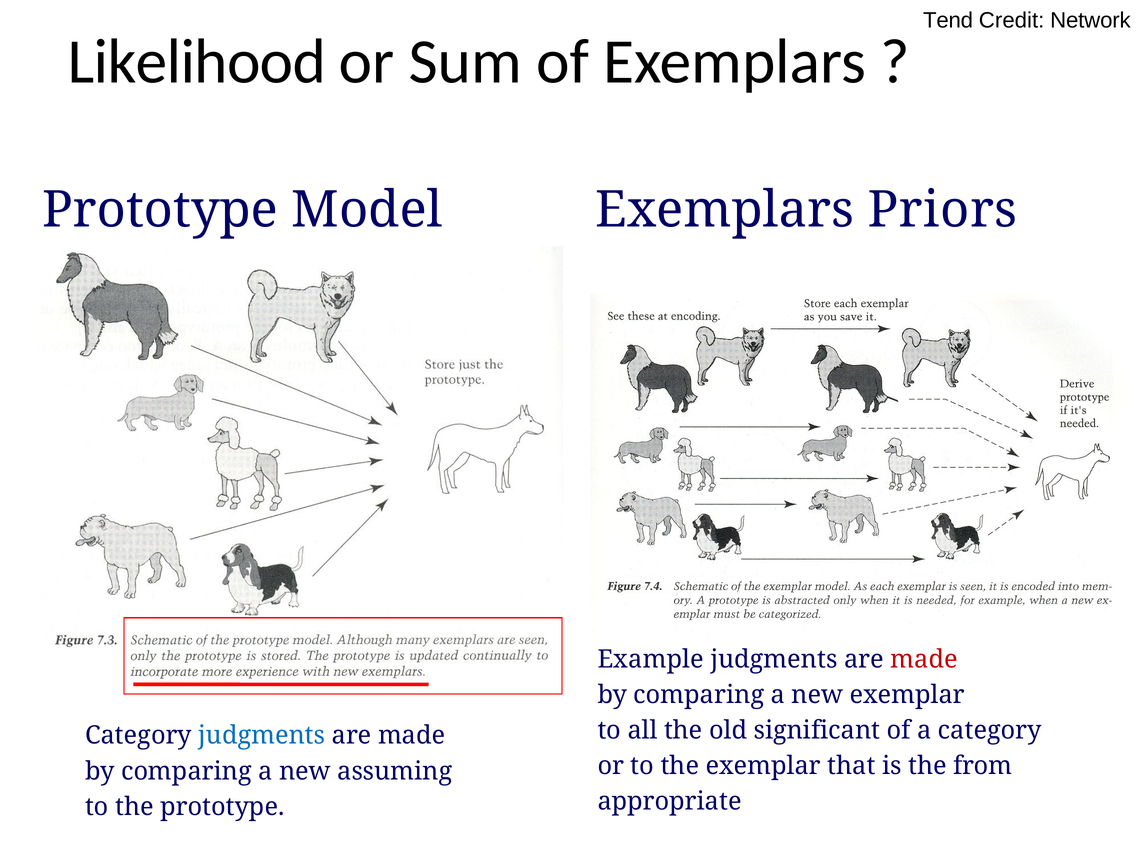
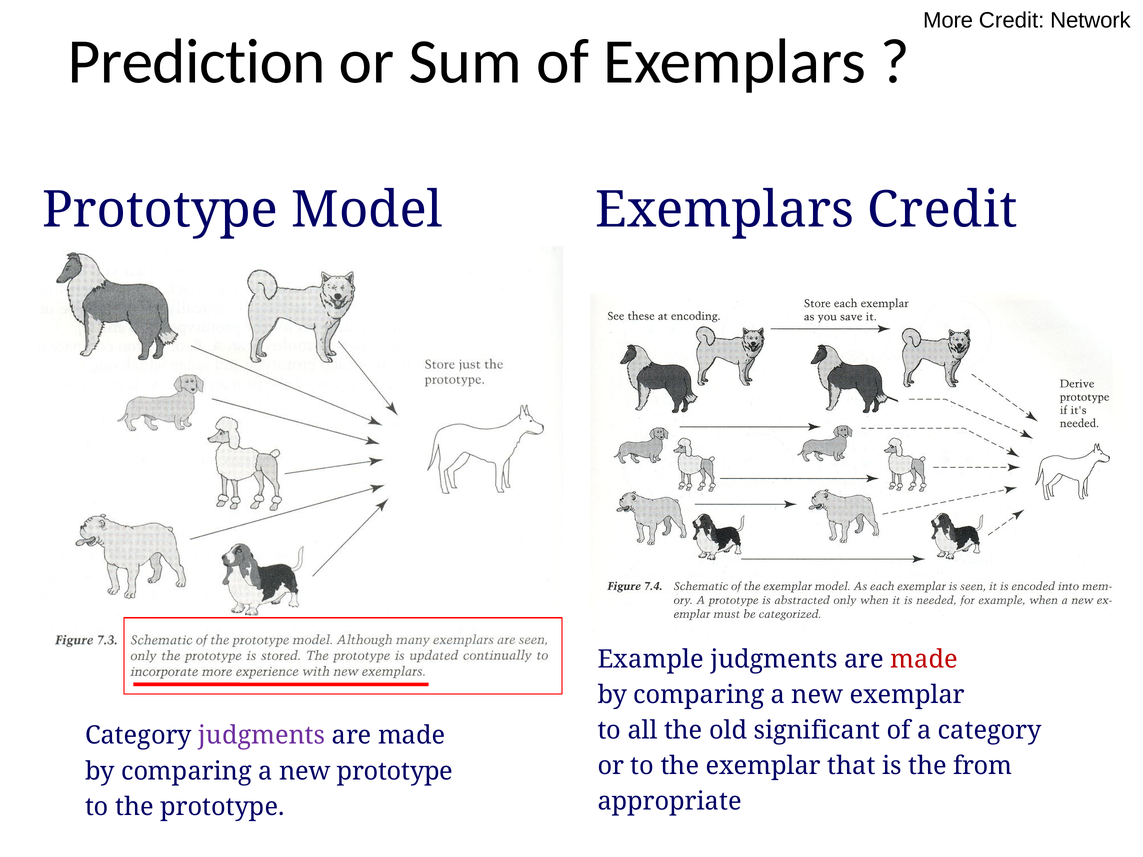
Tend: Tend -> More (948, 21)
Likelihood: Likelihood -> Prediction (197, 62)
Exemplars Priors: Priors -> Credit (943, 210)
judgments colour: blue -> purple (262, 736)
new assuming: assuming -> prototype (395, 771)
